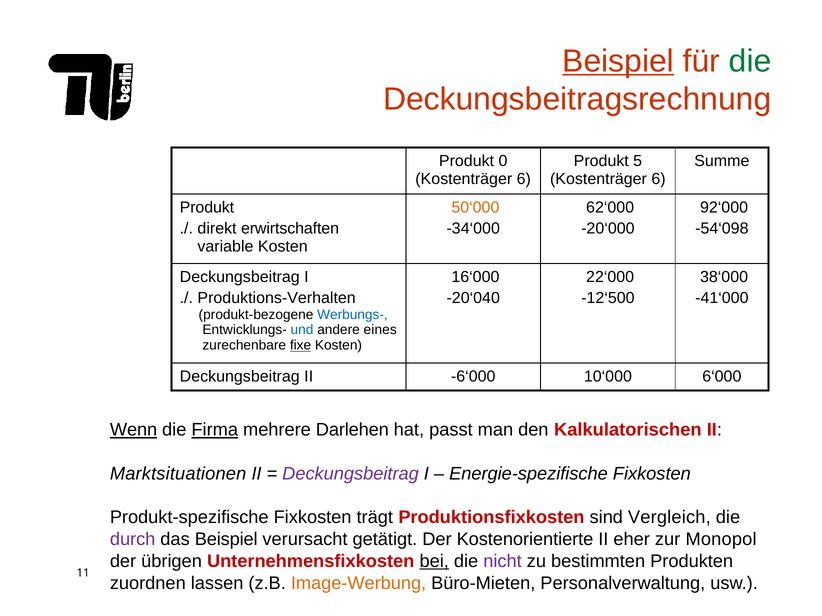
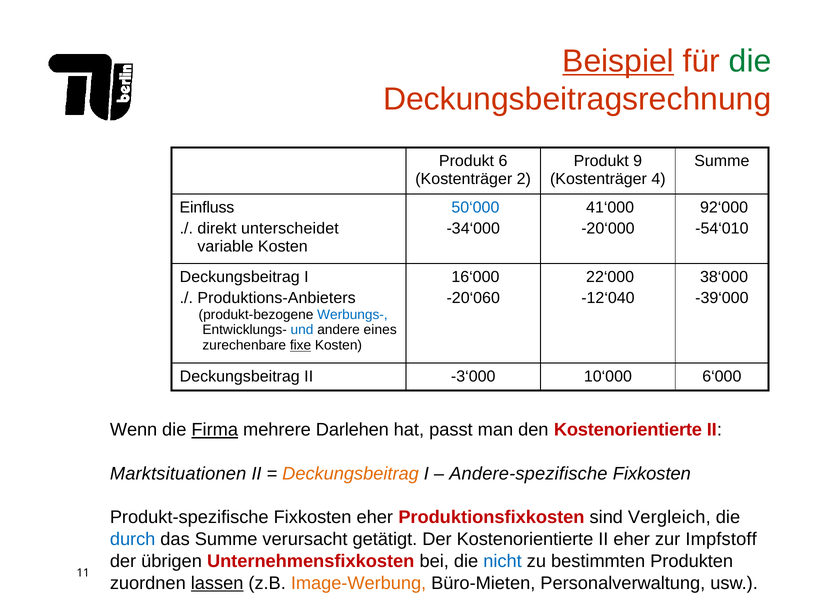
0: 0 -> 6 (503, 161)
5: 5 -> 9 (638, 161)
6: 6 -> 2 (524, 179)
6: 6 -> 4 (659, 179)
Produkt: Produkt -> Einfluss (207, 208)
50‘000 colour: orange -> blue (475, 208)
62‘000: 62‘000 -> 41‘000 (610, 208)
erwirtschaften: erwirtschaften -> unterscheidet (290, 229)
-54‘098: -54‘098 -> -54‘010 (722, 229)
Produktions-Verhalten: Produktions-Verhalten -> Produktions-Anbieters (277, 298)
-20‘040: -20‘040 -> -20‘060 (473, 298)
-12‘500: -12‘500 -> -12‘040 (608, 298)
-41‘000: -41‘000 -> -39‘000 (722, 298)
-6‘000: -6‘000 -> -3‘000 (473, 377)
Wenn underline: present -> none (134, 430)
den Kalkulatorischen: Kalkulatorischen -> Kostenorientierte (628, 430)
Deckungsbeitrag colour: purple -> orange (351, 474)
Energie-spezifische: Energie-spezifische -> Andere-spezifische (528, 474)
Fixkosten trägt: trägt -> eher (375, 518)
durch colour: purple -> blue (133, 540)
das Beispiel: Beispiel -> Summe (226, 540)
Monopol: Monopol -> Impfstoff (721, 540)
bei underline: present -> none (434, 562)
nicht colour: purple -> blue (502, 562)
lassen underline: none -> present (217, 584)
